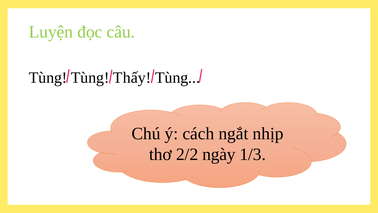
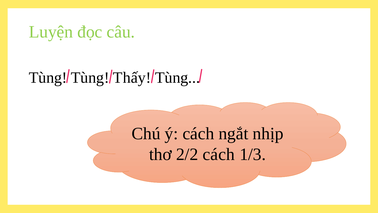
2/2 ngày: ngày -> cách (219, 154)
